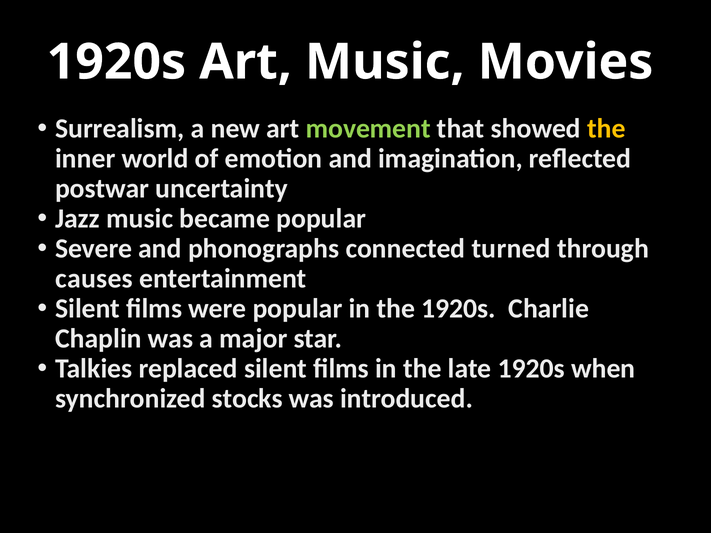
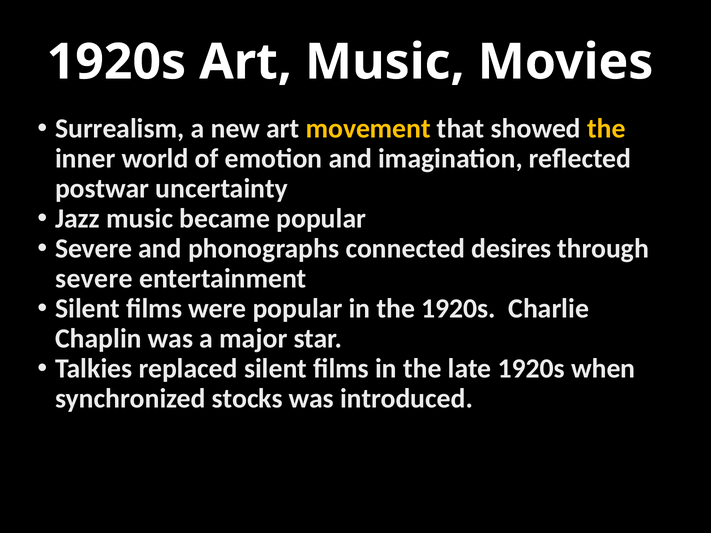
movement colour: light green -> yellow (368, 129)
turned: turned -> desires (511, 249)
causes: causes -> severe (94, 279)
